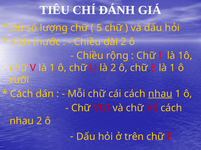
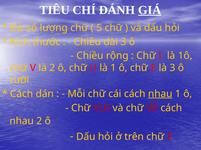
GIÁ underline: none -> present (150, 10)
dài 2: 2 -> 3 (123, 42)
V là 1: 1 -> 2 (52, 68)
là 2: 2 -> 1 (113, 68)
E là 1: 1 -> 3 (172, 68)
